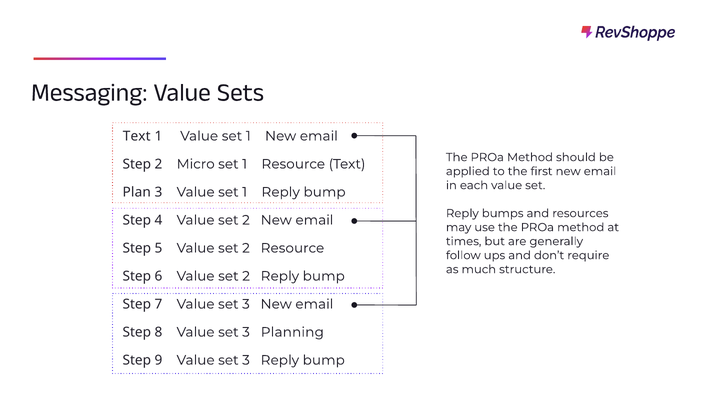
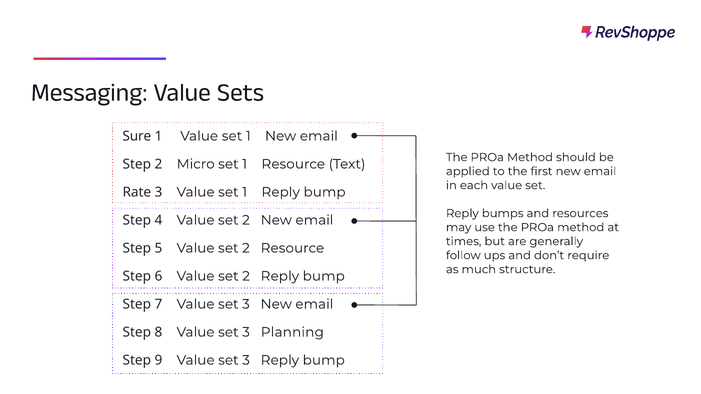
Text: Text -> Sure (137, 136)
Plan: Plan -> Rate (137, 192)
